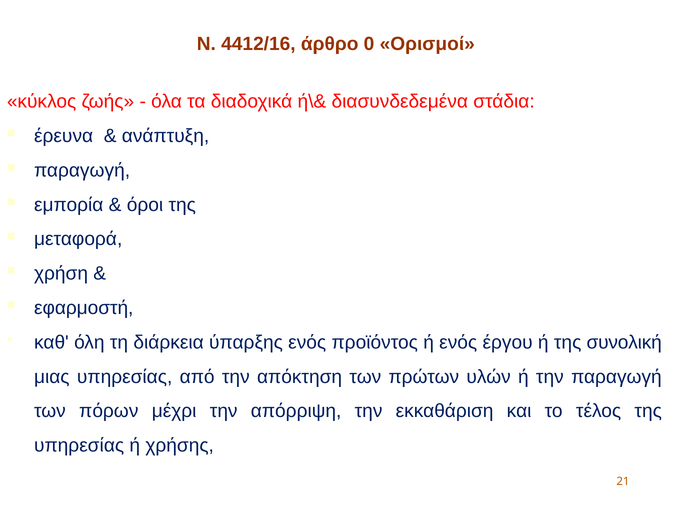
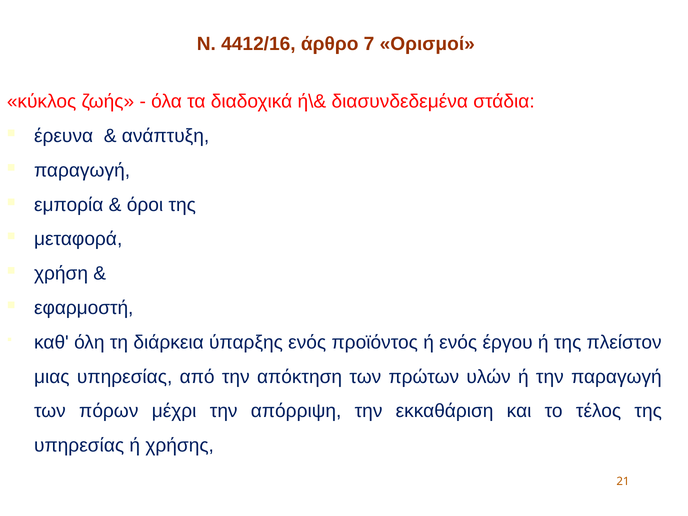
0: 0 -> 7 (369, 44)
συνολική: συνολική -> πλείστον (624, 342)
